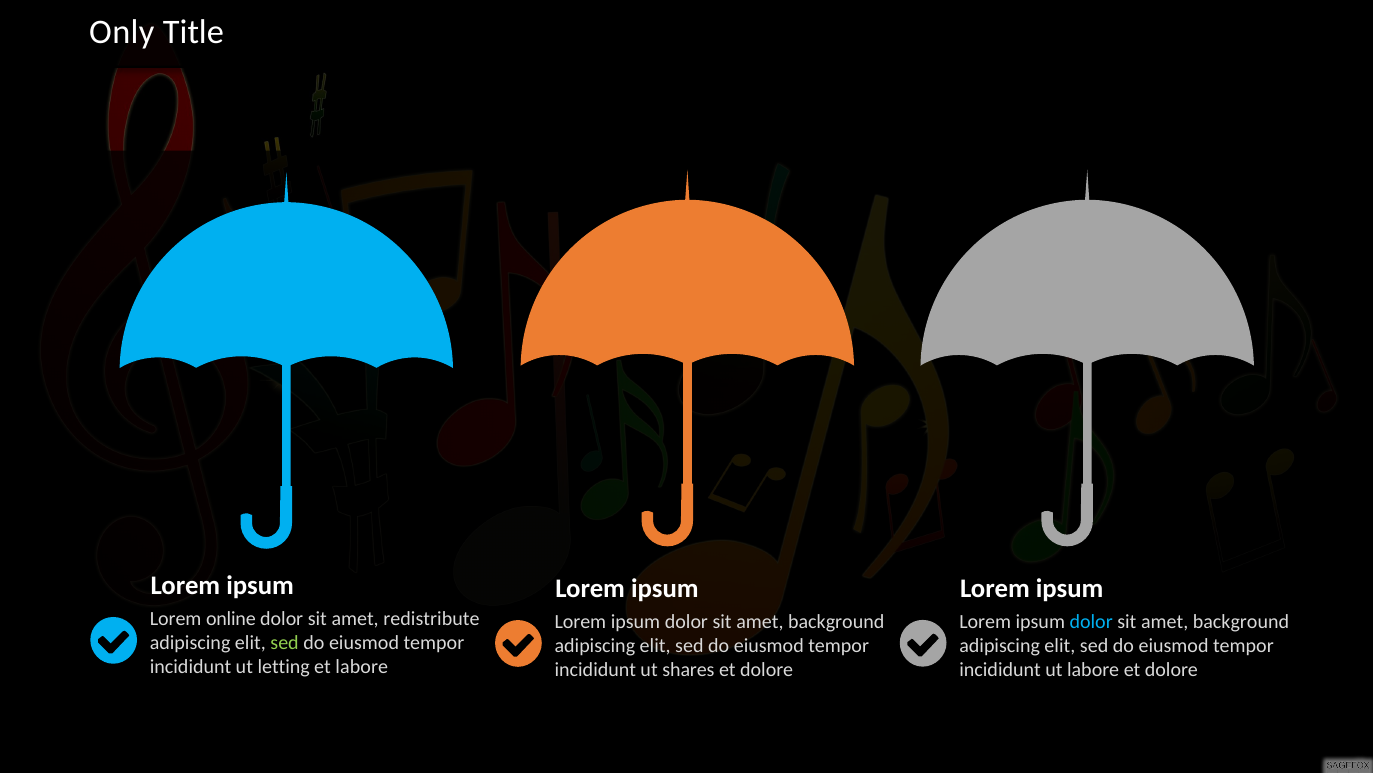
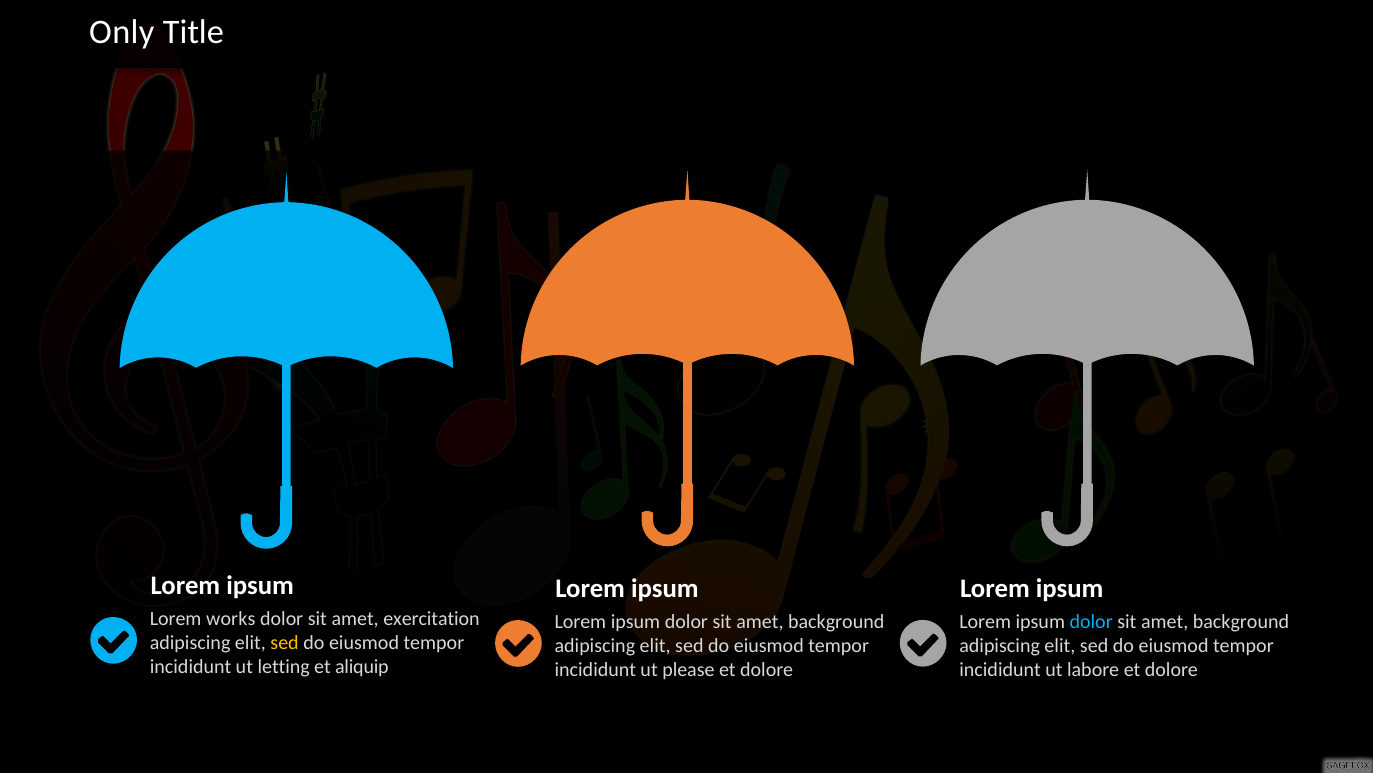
online: online -> works (231, 619)
redistribute: redistribute -> exercitation (431, 619)
sed colour: light green -> yellow (285, 643)
et labore: labore -> aliquip (362, 667)
shares: shares -> please (688, 670)
